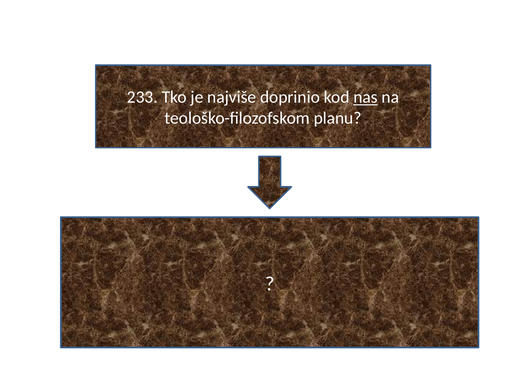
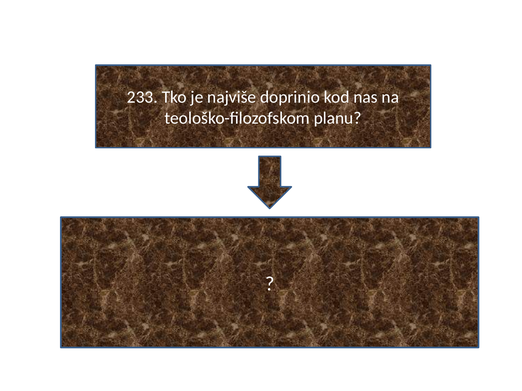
nas underline: present -> none (366, 97)
